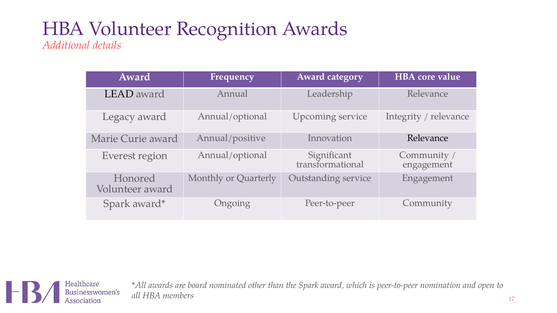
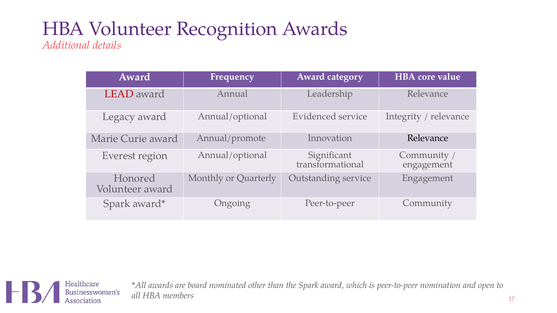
LEAD colour: black -> red (119, 94)
Upcoming: Upcoming -> Evidenced (314, 117)
Annual/positive: Annual/positive -> Annual/promote (231, 138)
